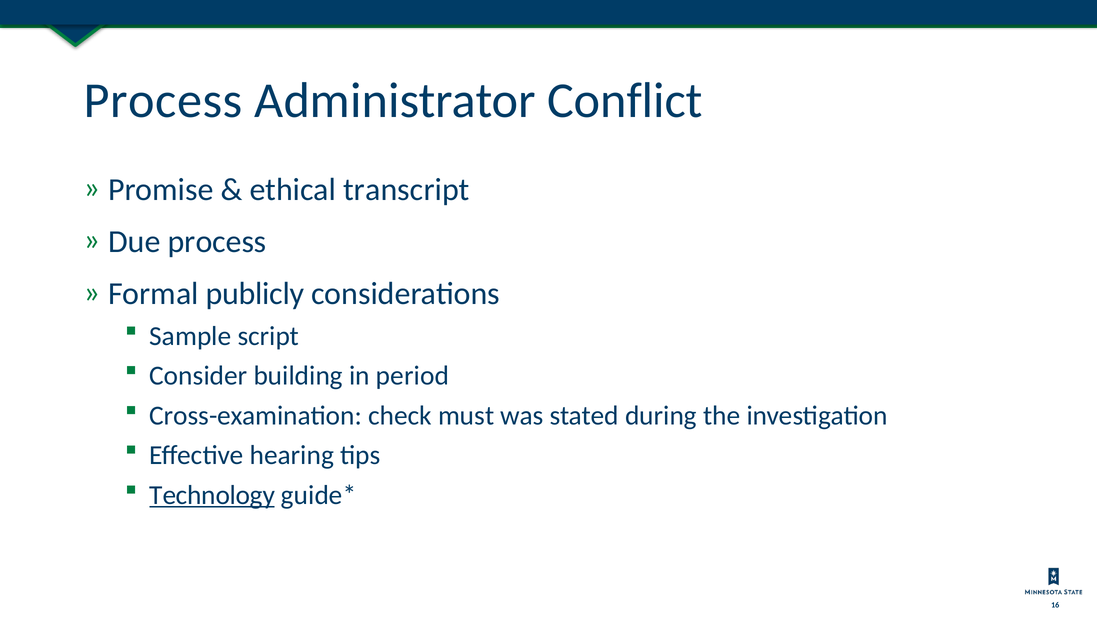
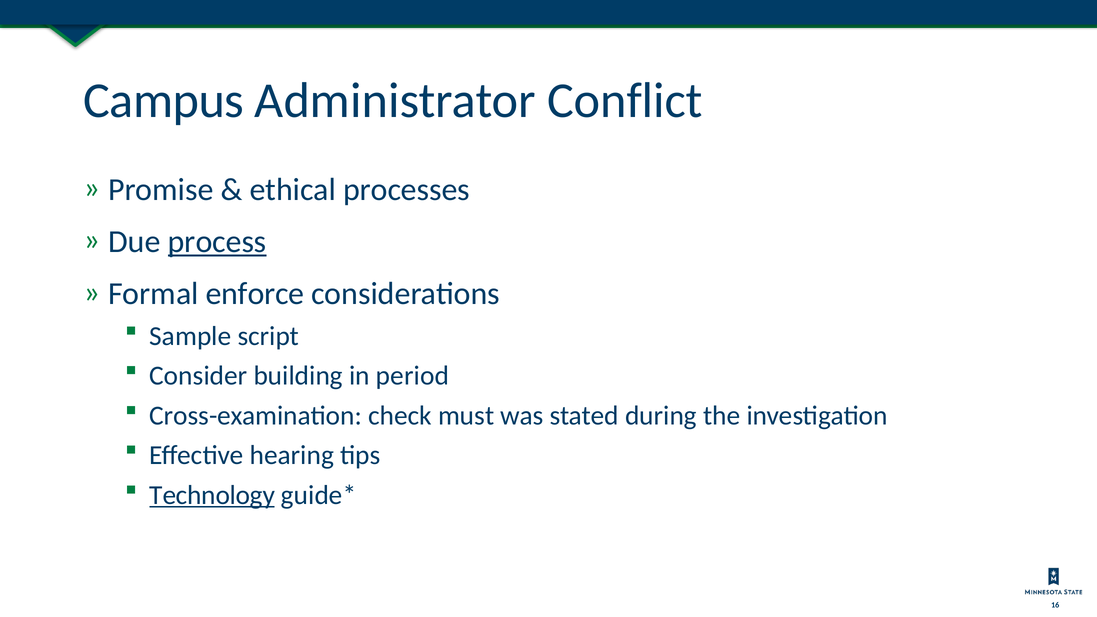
Process: Process -> Campus (164, 100)
transcript: transcript -> processes (407, 190)
process underline: none -> present (217, 242)
publicly: publicly -> enforce (255, 294)
